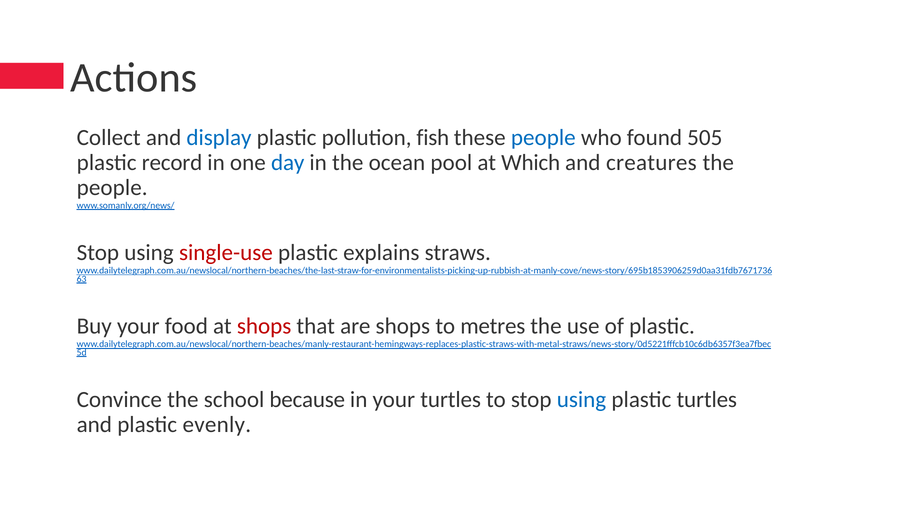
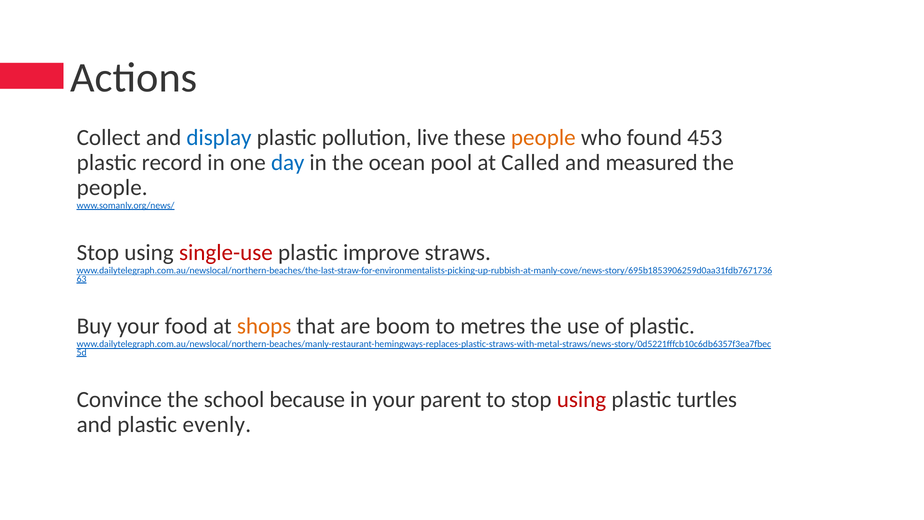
fish: fish -> live (433, 138)
people colour: blue -> orange (543, 138)
505: 505 -> 453 (705, 138)
Which: Which -> Called (530, 163)
creatures: creatures -> measured (652, 163)
explains: explains -> improve (381, 253)
shops colour: red -> orange (264, 326)
are shops: shops -> boom (403, 326)
your turtles: turtles -> parent (451, 400)
using colour: blue -> red (581, 400)
